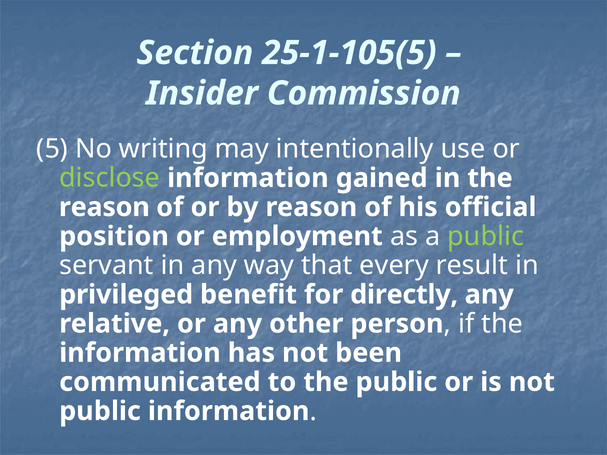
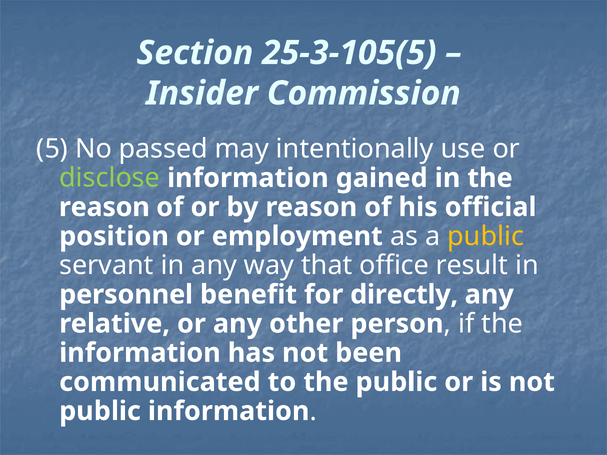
25-1-105(5: 25-1-105(5 -> 25-3-105(5 (349, 53)
writing: writing -> passed (163, 149)
public colour: light green -> yellow (486, 236)
every: every -> office (394, 266)
privileged: privileged -> personnel (126, 295)
